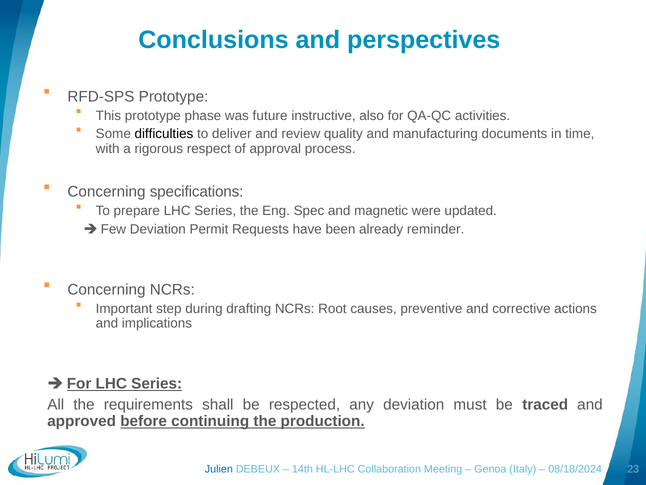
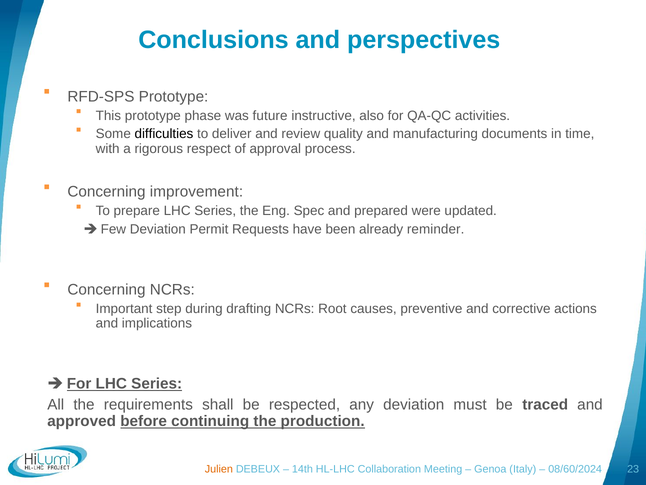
specifications: specifications -> improvement (196, 192)
magnetic: magnetic -> prepared (381, 211)
Julien colour: blue -> orange (219, 469)
08/18/2024: 08/18/2024 -> 08/60/2024 (575, 469)
